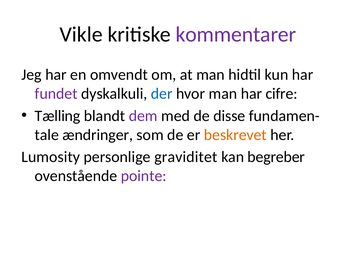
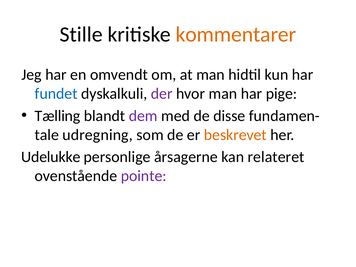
Vikle: Vikle -> Stille (81, 34)
kommentarer colour: purple -> orange (236, 34)
fundet colour: purple -> blue (56, 94)
der colour: blue -> purple (162, 94)
cifre: cifre -> pige (281, 94)
ændringer: ændringer -> udregning (98, 135)
Lumosity: Lumosity -> Udelukke (51, 157)
graviditet: graviditet -> årsagerne (186, 157)
begreber: begreber -> relateret (276, 157)
